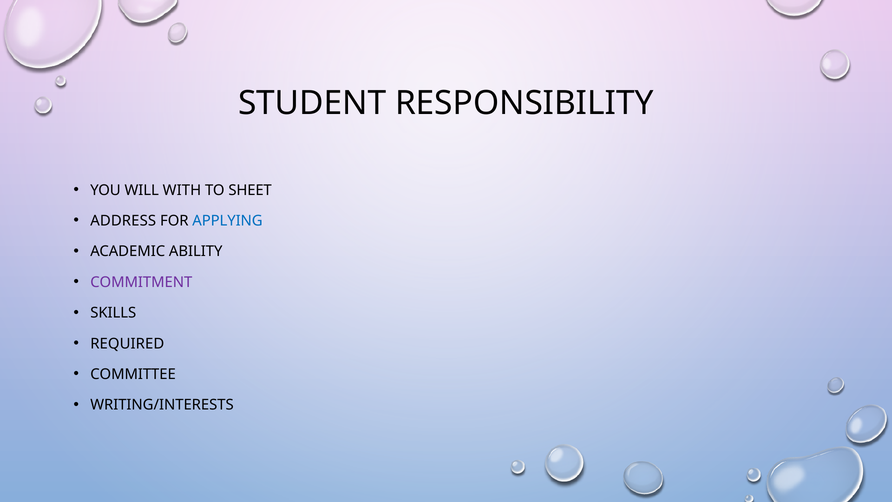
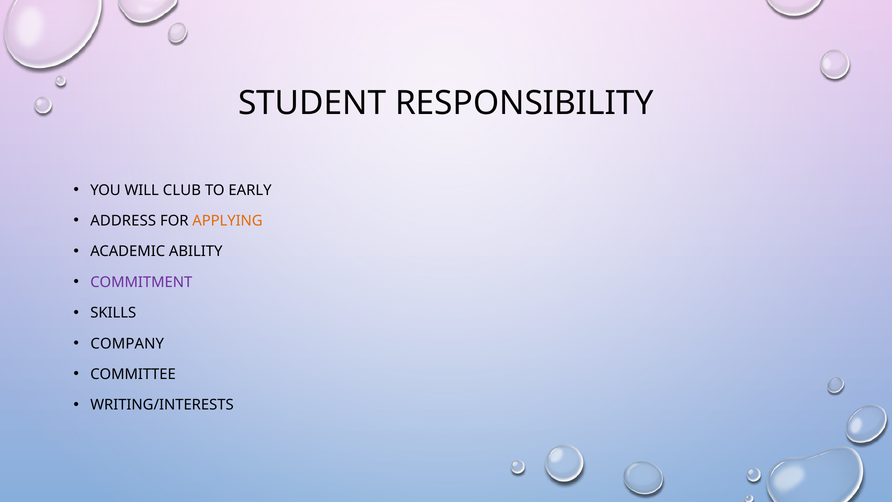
WITH: WITH -> CLUB (182, 190)
SHEET: SHEET -> EARLY (250, 190)
APPLYING colour: blue -> orange (227, 221)
REQUIRED: REQUIRED -> COMPANY (127, 343)
